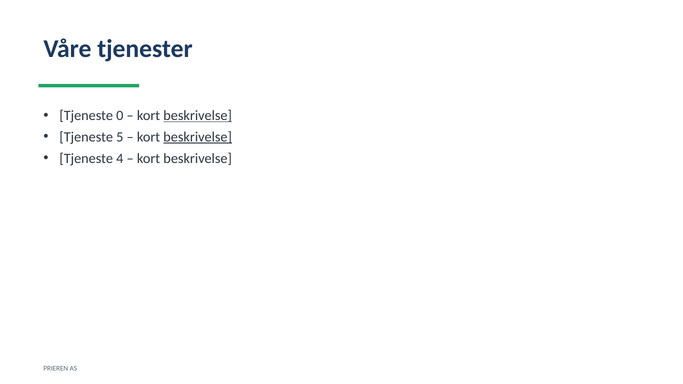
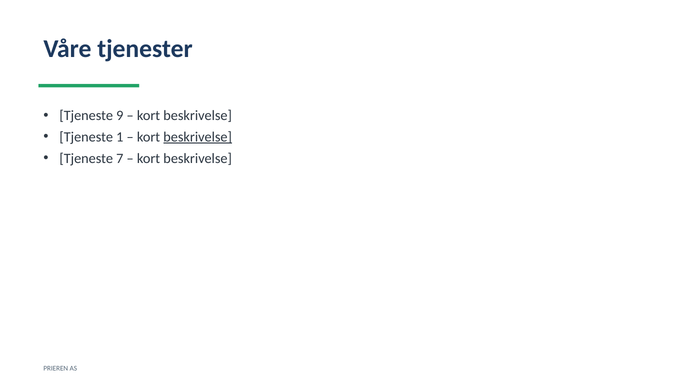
0: 0 -> 9 (120, 116)
beskrivelse underline: present -> none (198, 116)
5: 5 -> 1 (120, 137)
4: 4 -> 7 (120, 158)
